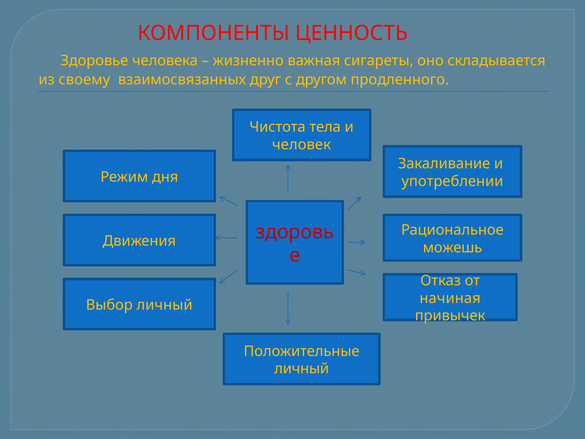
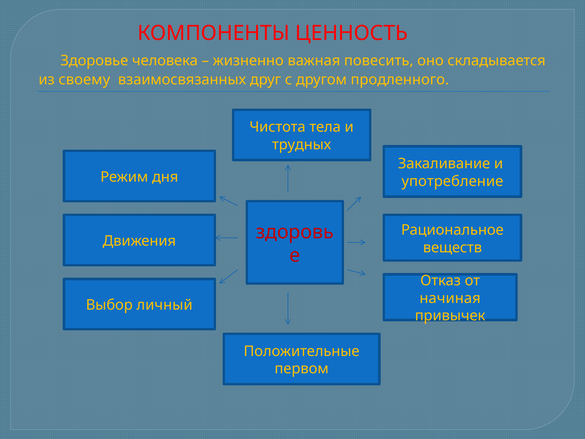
сигареты: сигареты -> повесить (379, 61)
человек: человек -> трудных (302, 145)
употреблении: употреблении -> употребление (452, 181)
можешь: можешь -> веществ (452, 247)
личный: личный -> первом (302, 369)
